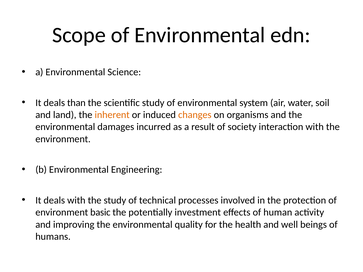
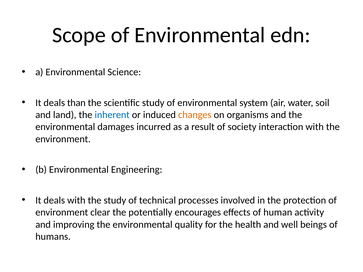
inherent colour: orange -> blue (112, 115)
basic: basic -> clear (100, 213)
investment: investment -> encourages (198, 213)
